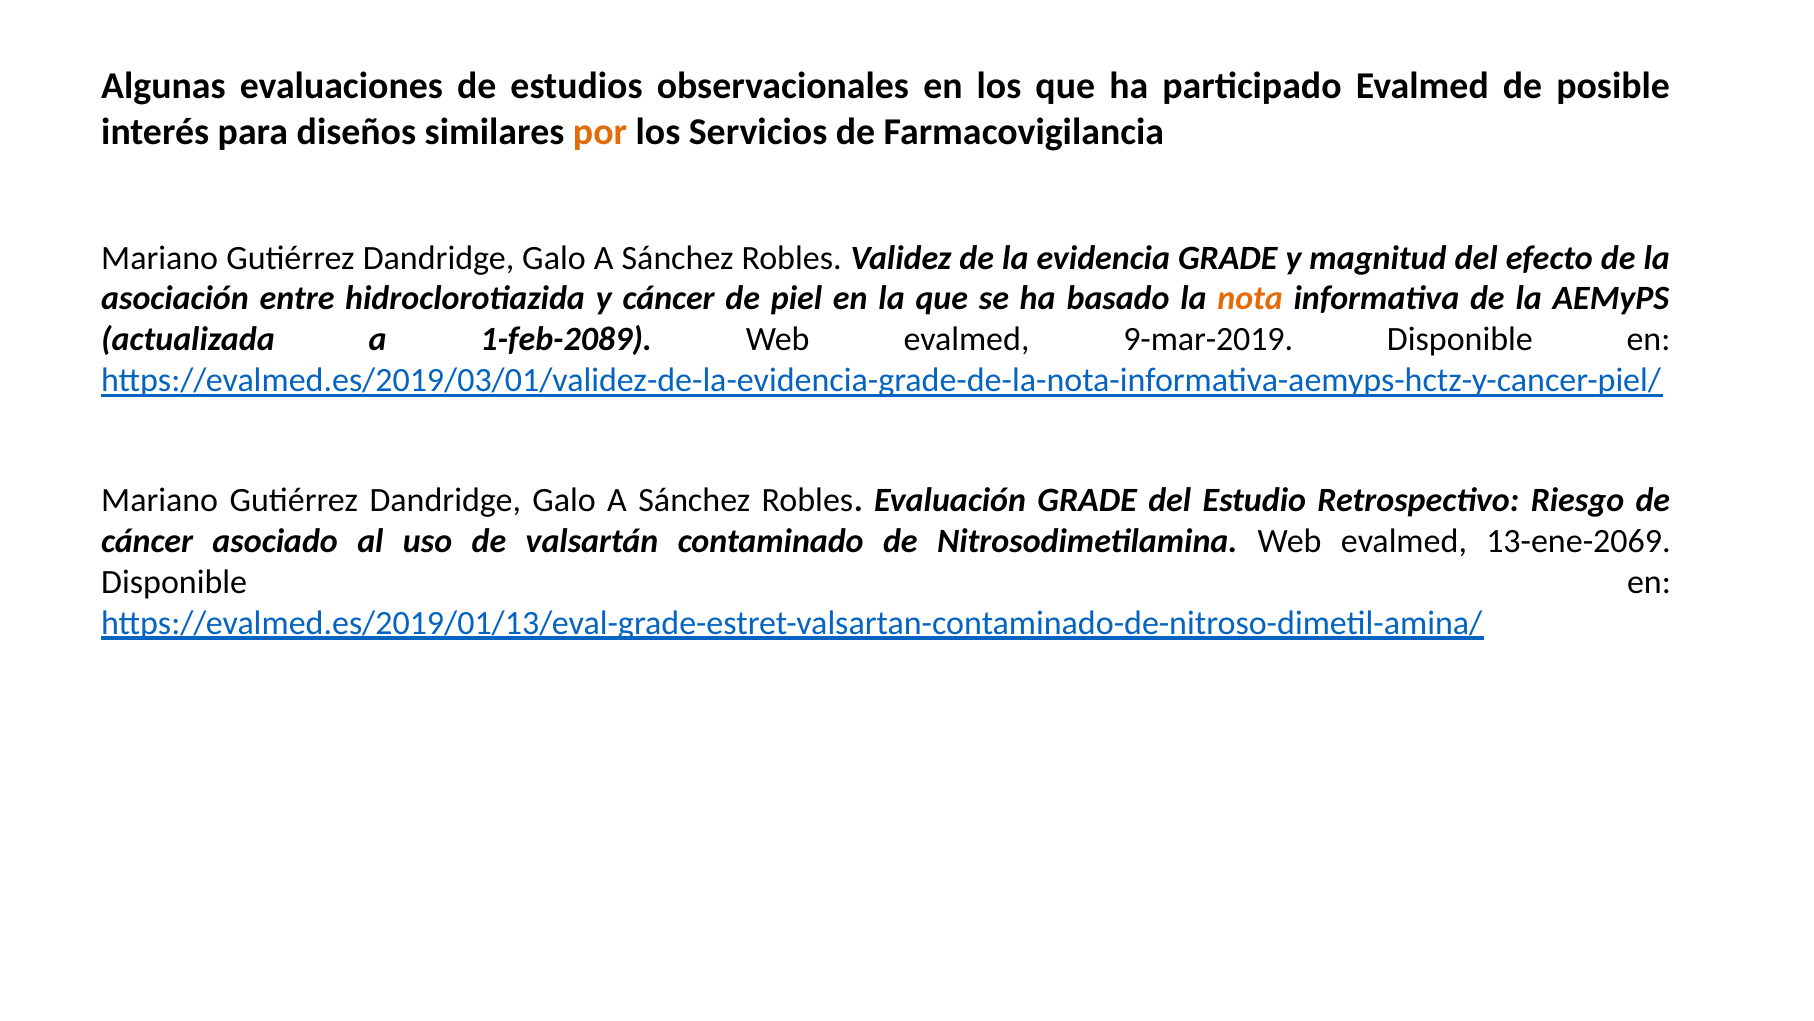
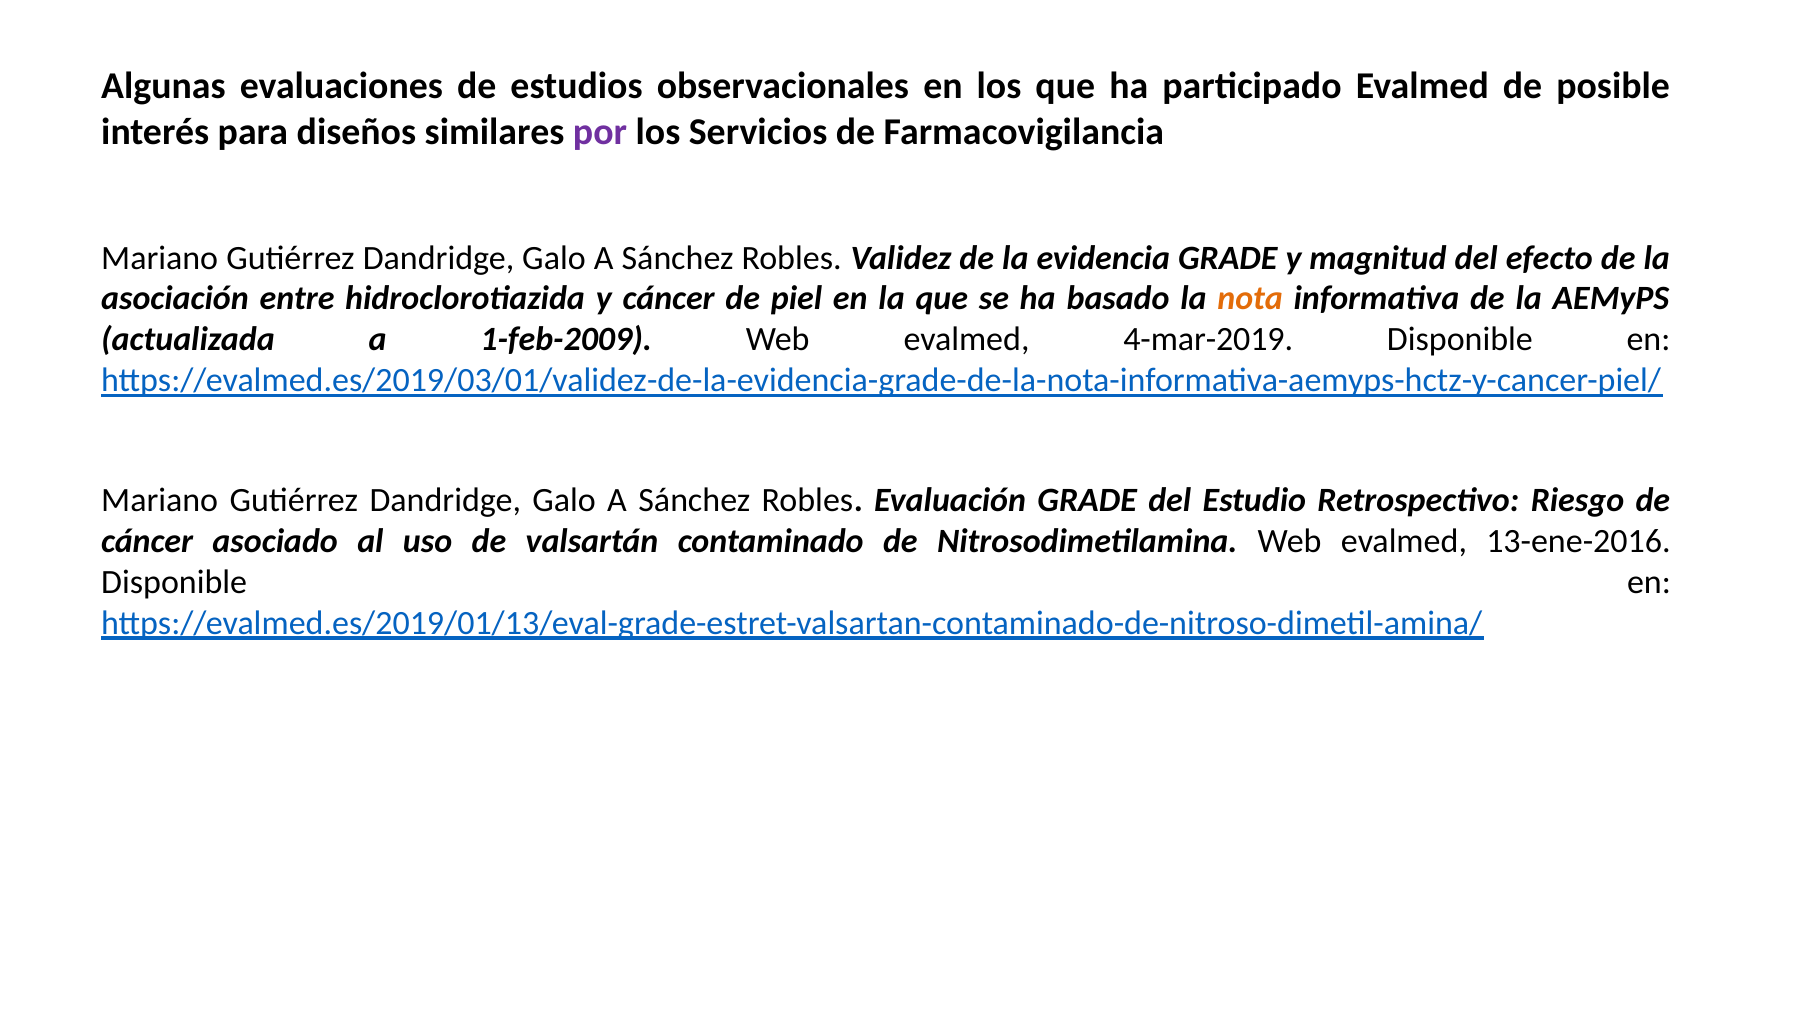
por colour: orange -> purple (600, 132)
1-feb-2089: 1-feb-2089 -> 1-feb-2009 (566, 339)
9-mar-2019: 9-mar-2019 -> 4-mar-2019 (1208, 339)
13-ene-2069: 13-ene-2069 -> 13-ene-2016 (1578, 541)
